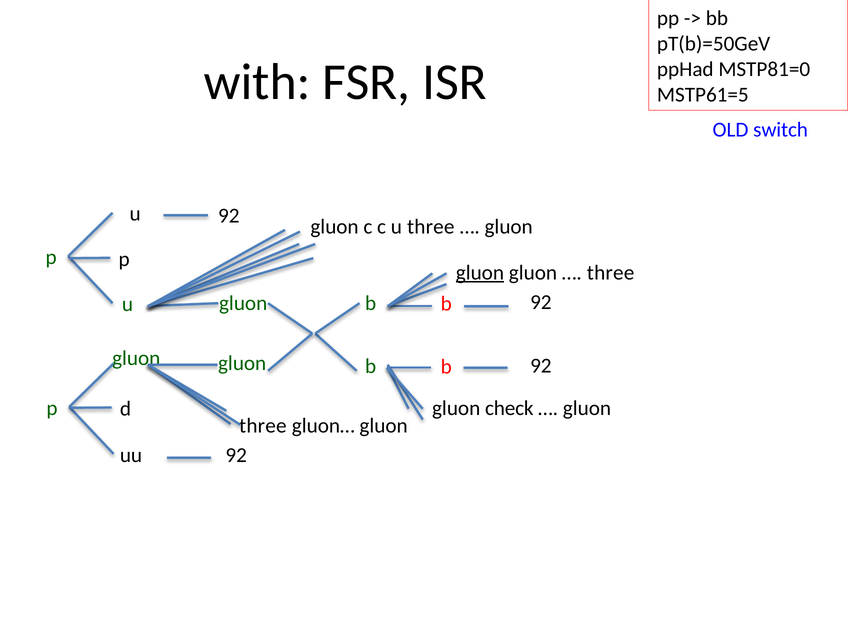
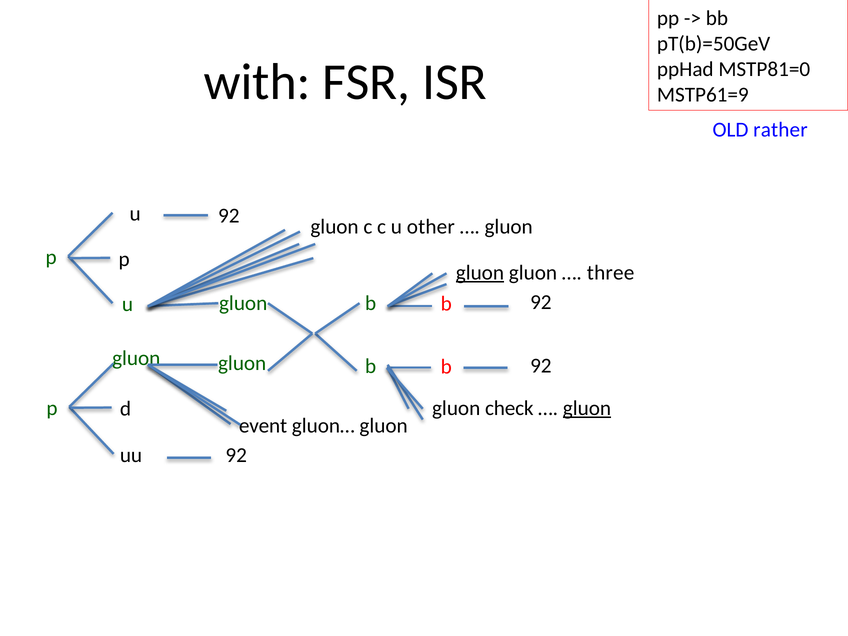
MSTP61=5: MSTP61=5 -> MSTP61=9 (703, 95)
switch: switch -> rather (780, 130)
u three: three -> other (431, 227)
gluon underline: none -> present (587, 408)
three: three -> event (263, 426)
